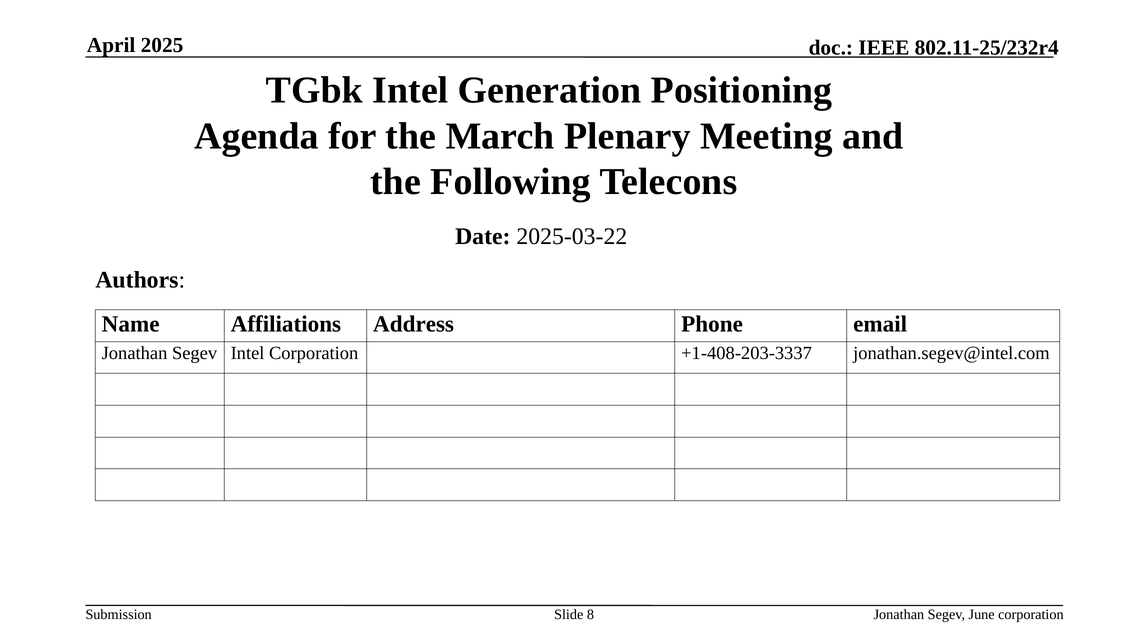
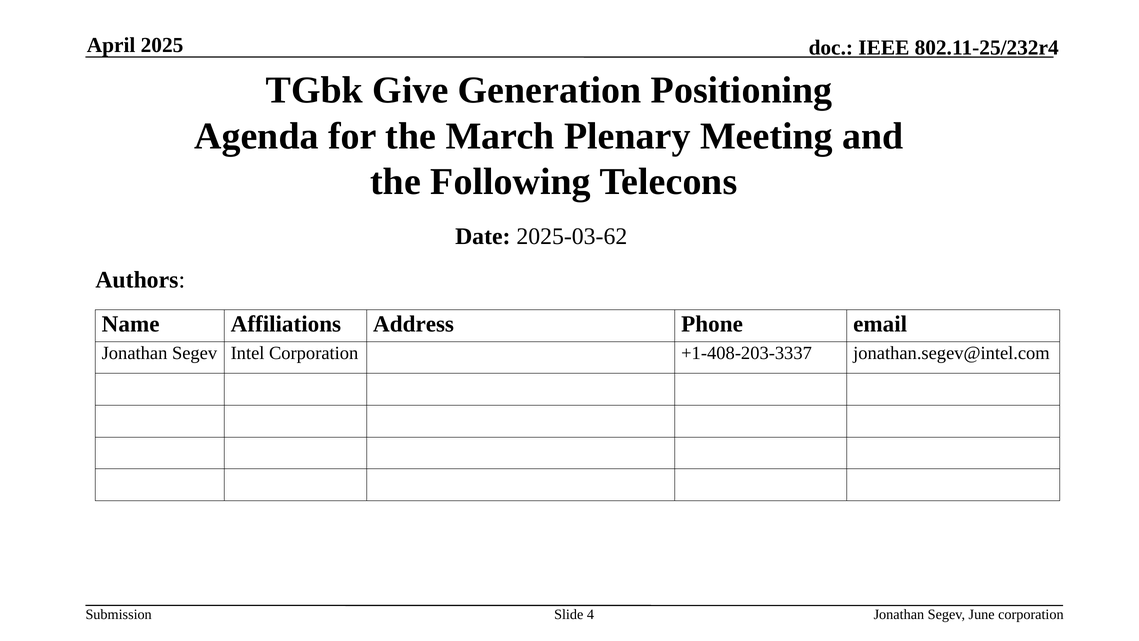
TGbk Intel: Intel -> Give (410, 90)
2025-03-22: 2025-03-22 -> 2025-03-62 (572, 236)
8: 8 -> 4 (591, 614)
